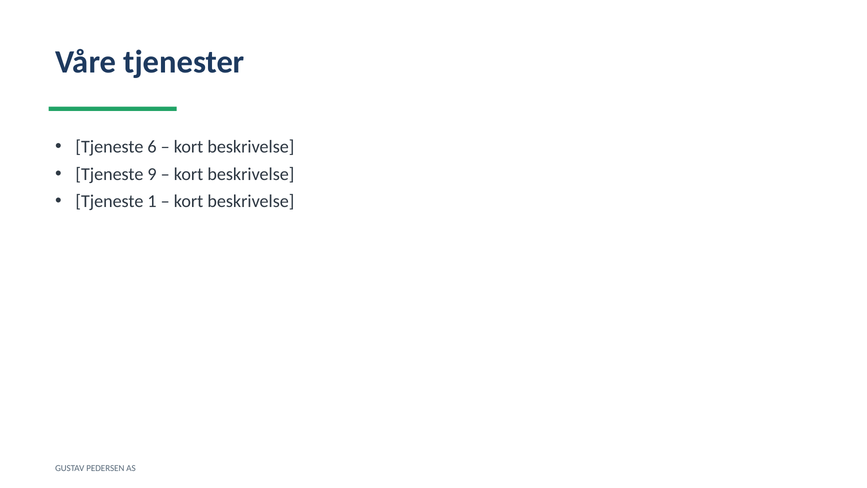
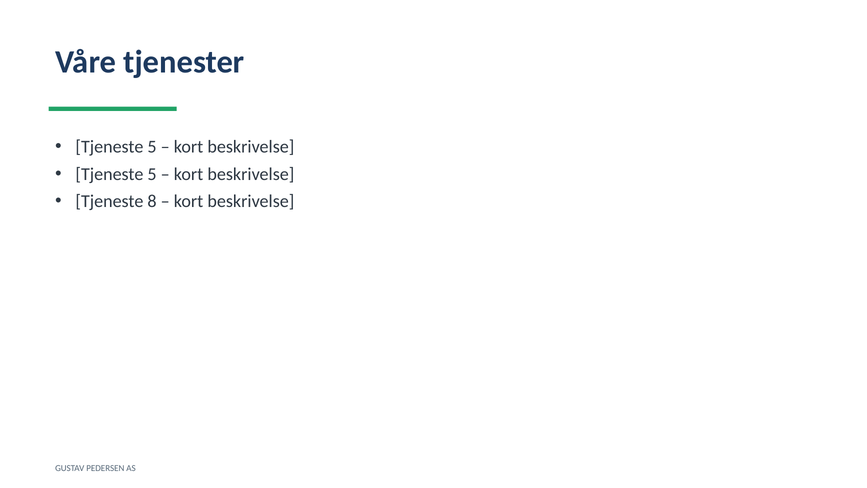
6: 6 -> 5 (152, 147)
9: 9 -> 5 (152, 174)
1: 1 -> 8 (152, 201)
